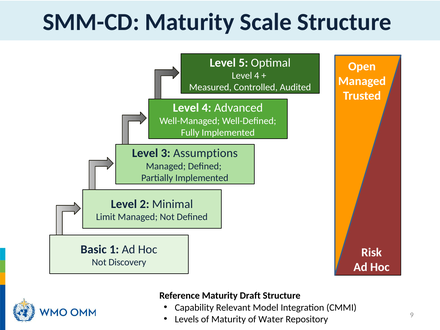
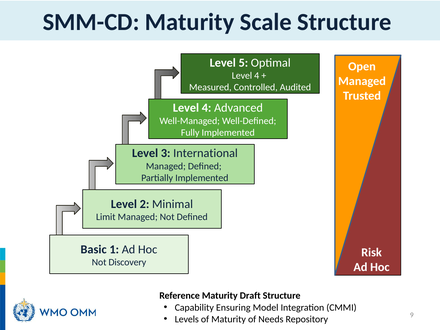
Assumptions: Assumptions -> International (205, 153)
Relevant: Relevant -> Ensuring (233, 307)
Water: Water -> Needs (271, 319)
